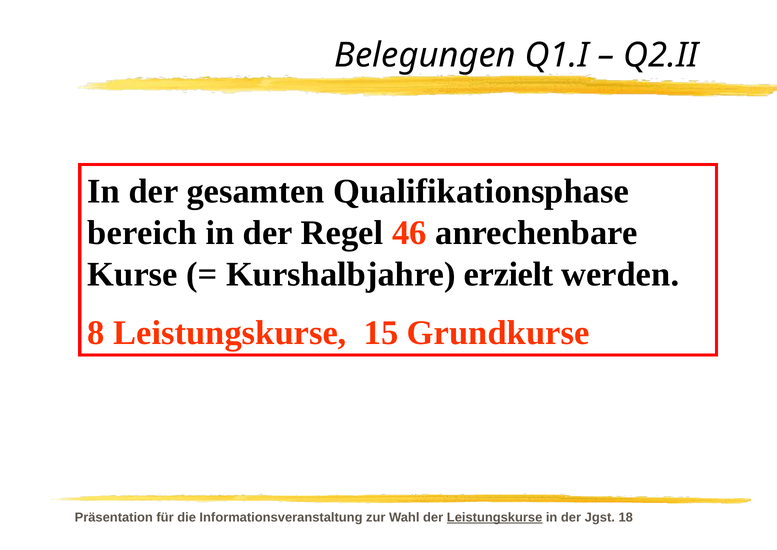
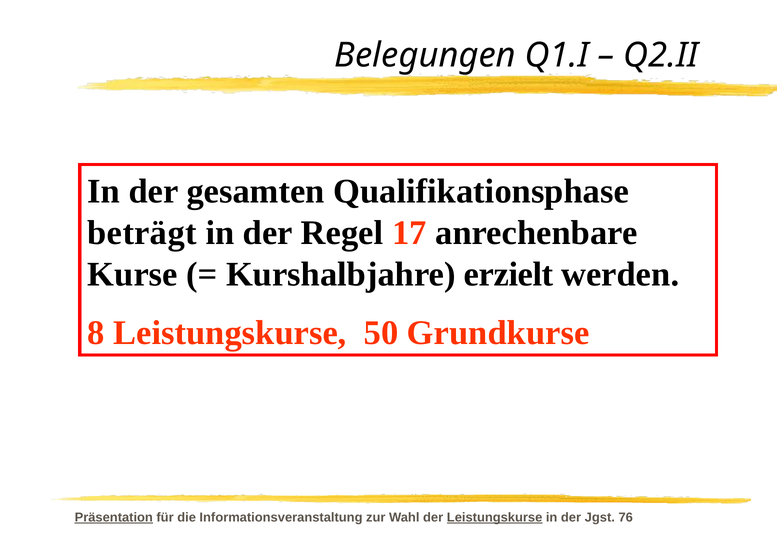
bereich: bereich -> beträgt (142, 233)
46: 46 -> 17 (409, 233)
15: 15 -> 50 (381, 333)
Präsentation underline: none -> present (114, 518)
18: 18 -> 76 (626, 518)
